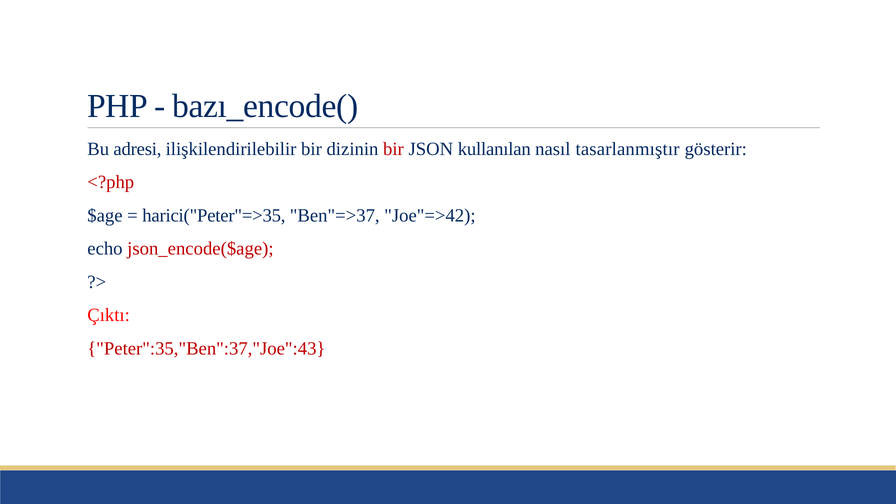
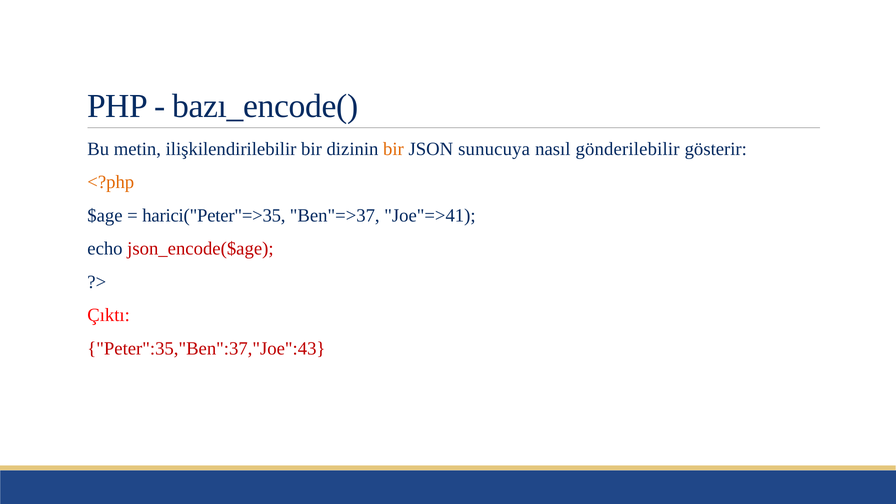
adresi: adresi -> metin (137, 149)
bir colour: red -> orange (393, 149)
kullanılan: kullanılan -> sunucuya (494, 149)
tasarlanmıştır: tasarlanmıştır -> gönderilebilir (628, 149)
<?php colour: red -> orange (111, 182)
Joe"=>42: Joe"=>42 -> Joe"=>41 (430, 215)
